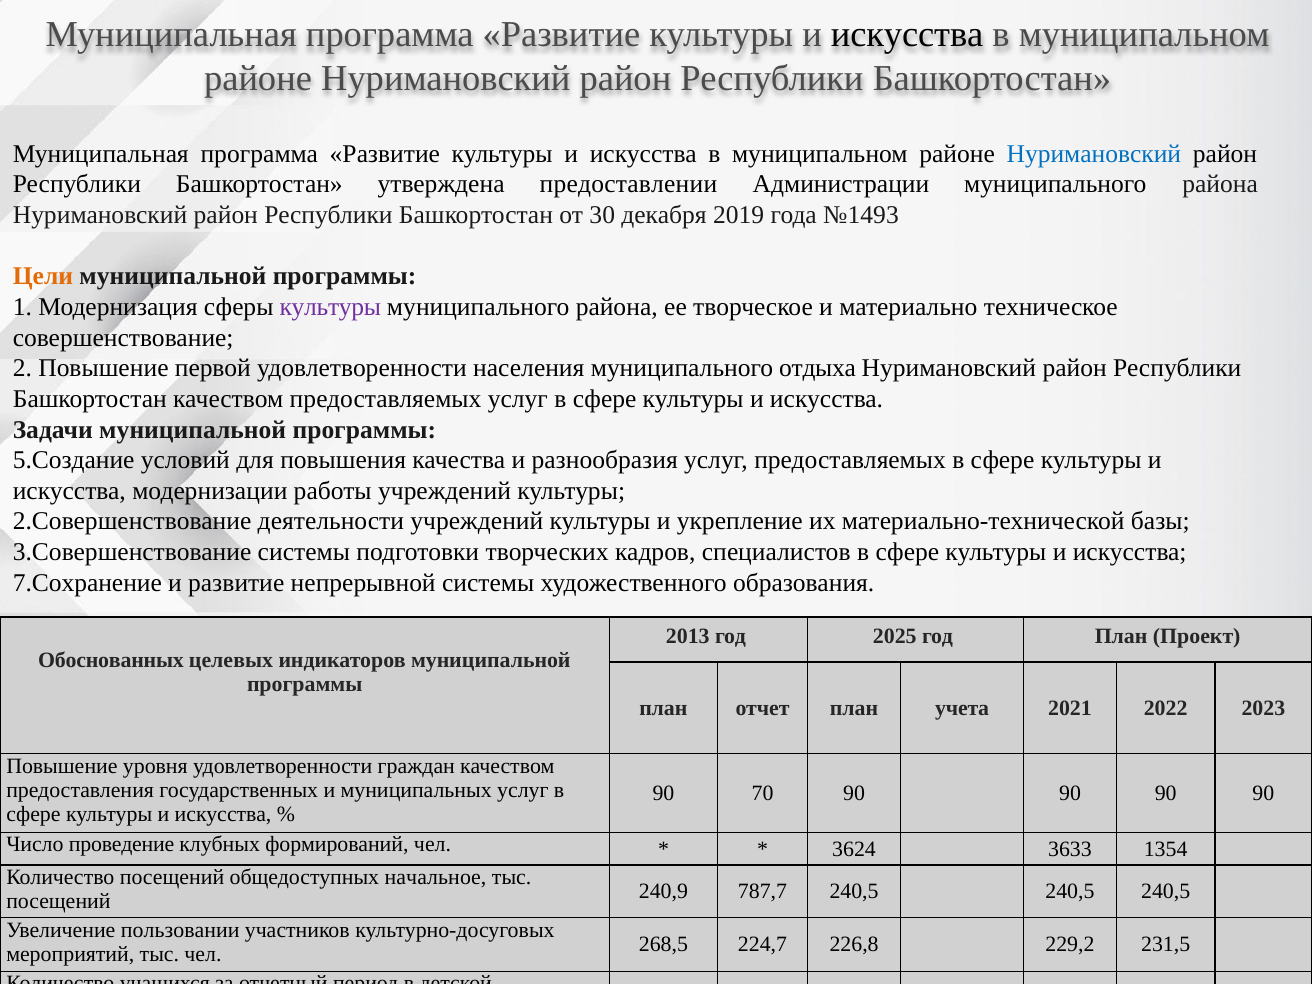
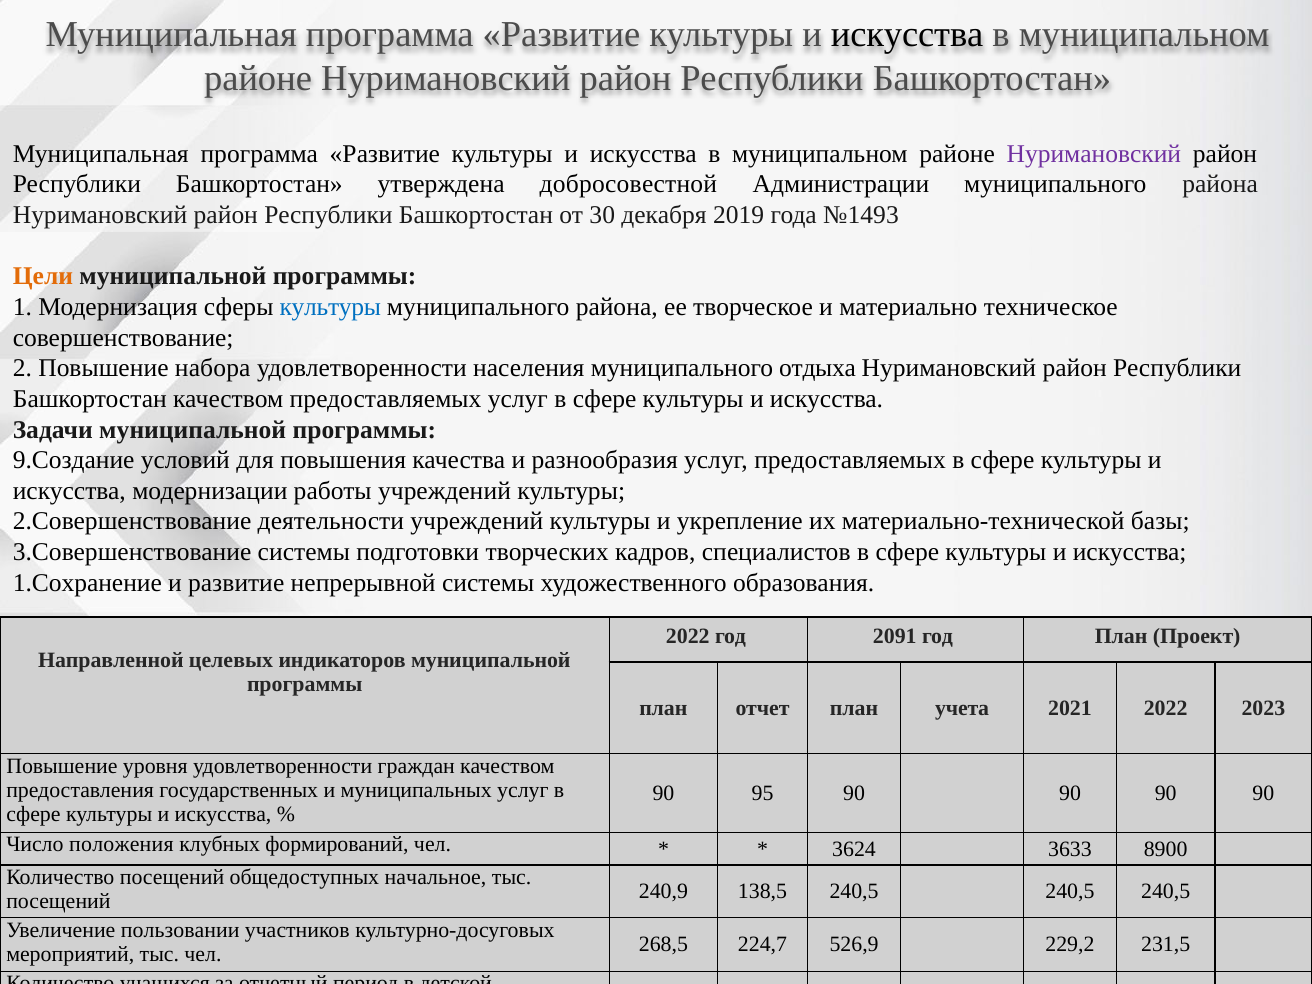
Нуримановский colour: blue -> purple (1094, 154)
предоставлении: предоставлении -> добросовестной (628, 185)
культуры colour: purple -> blue (330, 307)
первой: первой -> набора (213, 368)
5.Создание: 5.Создание -> 9.Создание (74, 460)
7.Сохранение: 7.Сохранение -> 1.Сохранение (87, 583)
2013: 2013 -> 2022 (688, 636)
2025: 2025 -> 2091 (895, 636)
Обоснованных: Обоснованных -> Направленной (111, 660)
70: 70 -> 95 (763, 793)
проведение: проведение -> положения (121, 845)
1354: 1354 -> 8900 (1166, 849)
787,7: 787,7 -> 138,5 (763, 891)
226,8: 226,8 -> 526,9 (854, 945)
